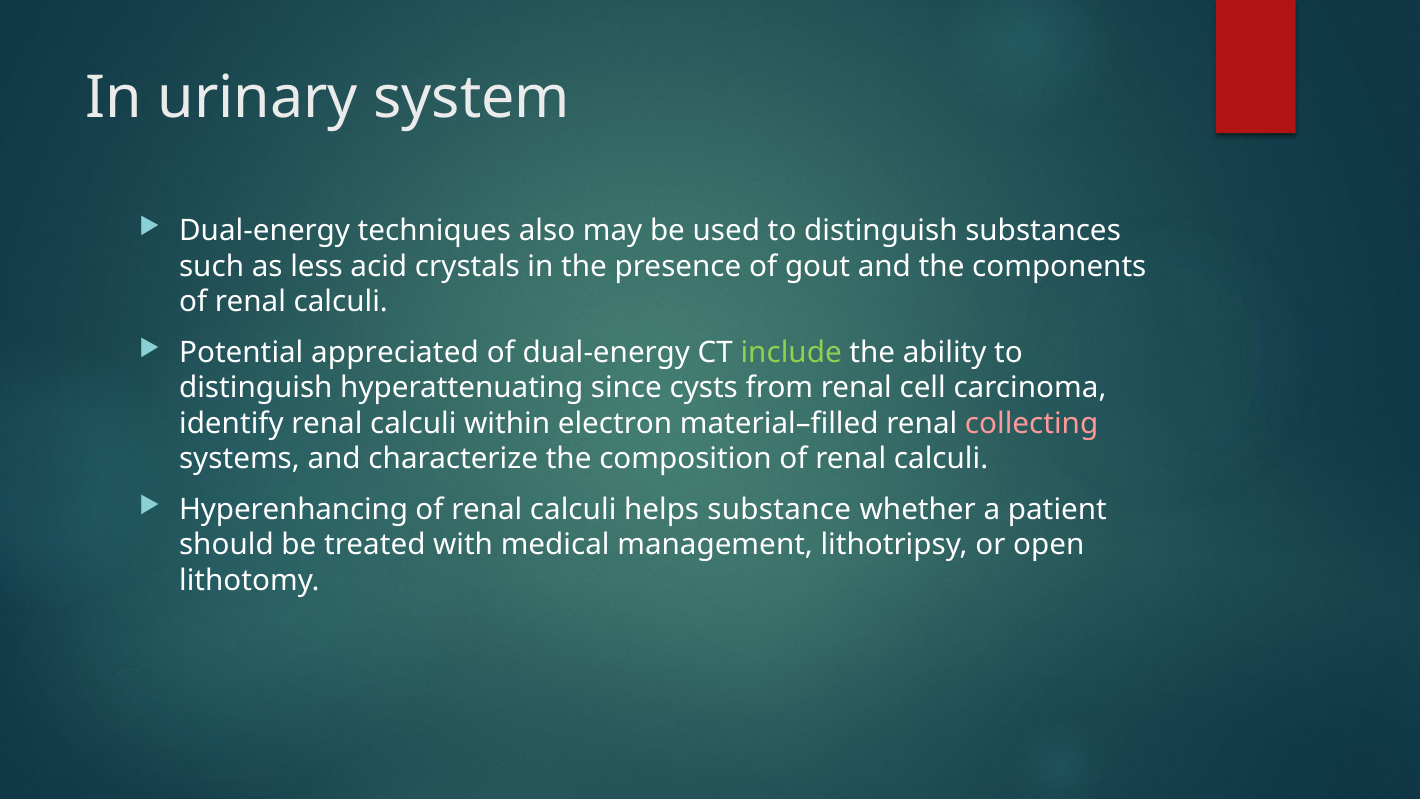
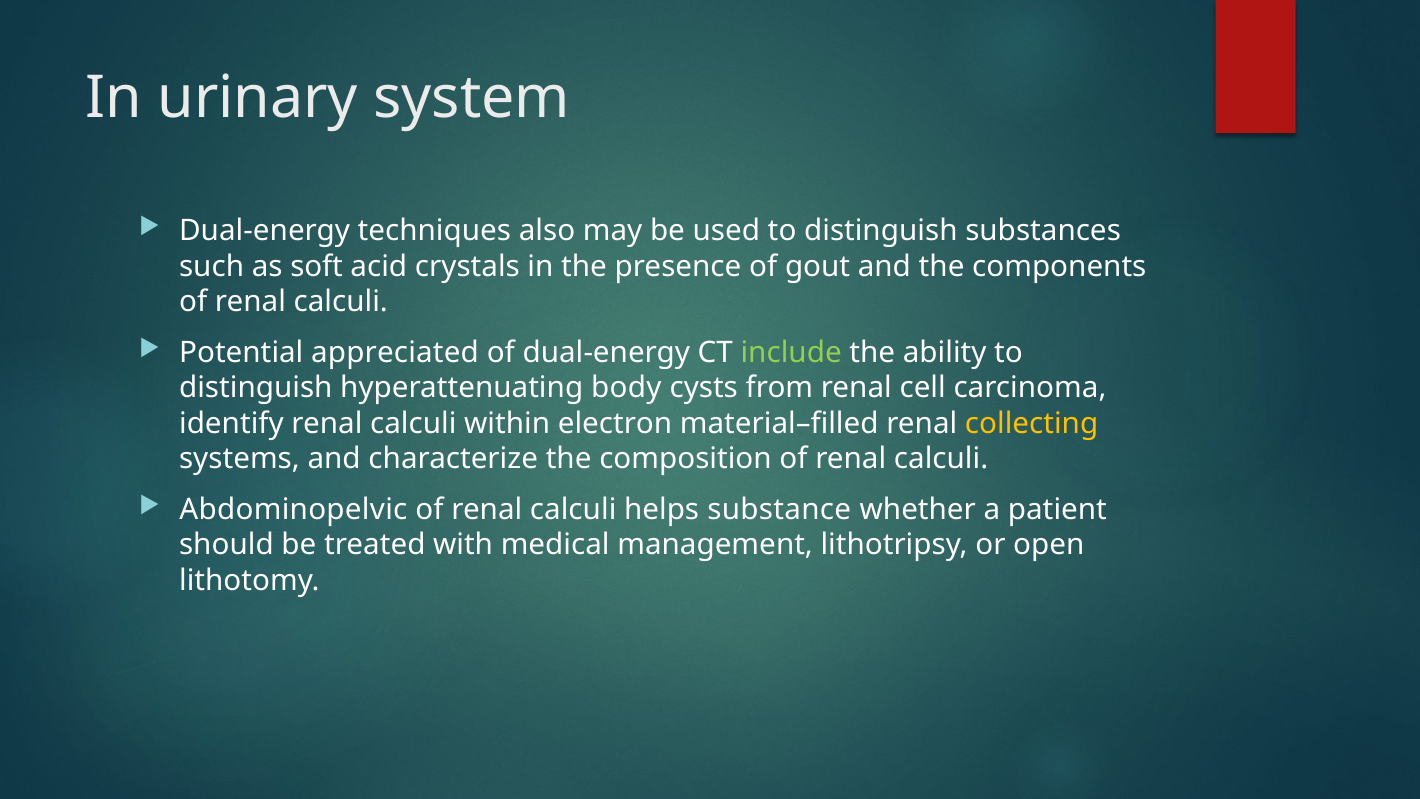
less: less -> soft (317, 266)
since: since -> body (626, 388)
collecting colour: pink -> yellow (1032, 424)
Hyperenhancing: Hyperenhancing -> Abdominopelvic (293, 509)
